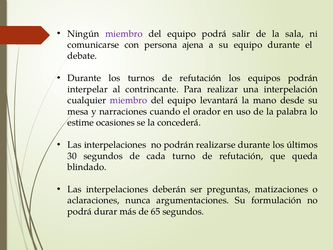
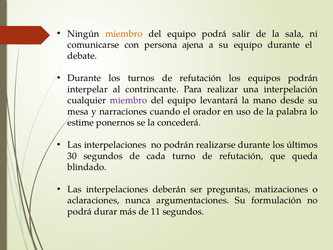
miembro colour: purple -> orange (124, 34)
ocasiones: ocasiones -> ponernos (115, 123)
65: 65 -> 11 (156, 211)
